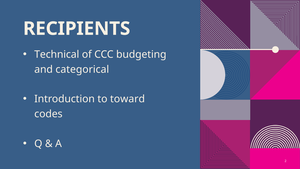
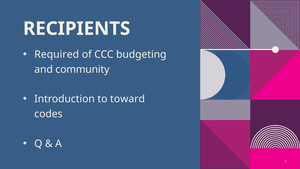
Technical: Technical -> Required (57, 54)
categorical: categorical -> community (82, 69)
